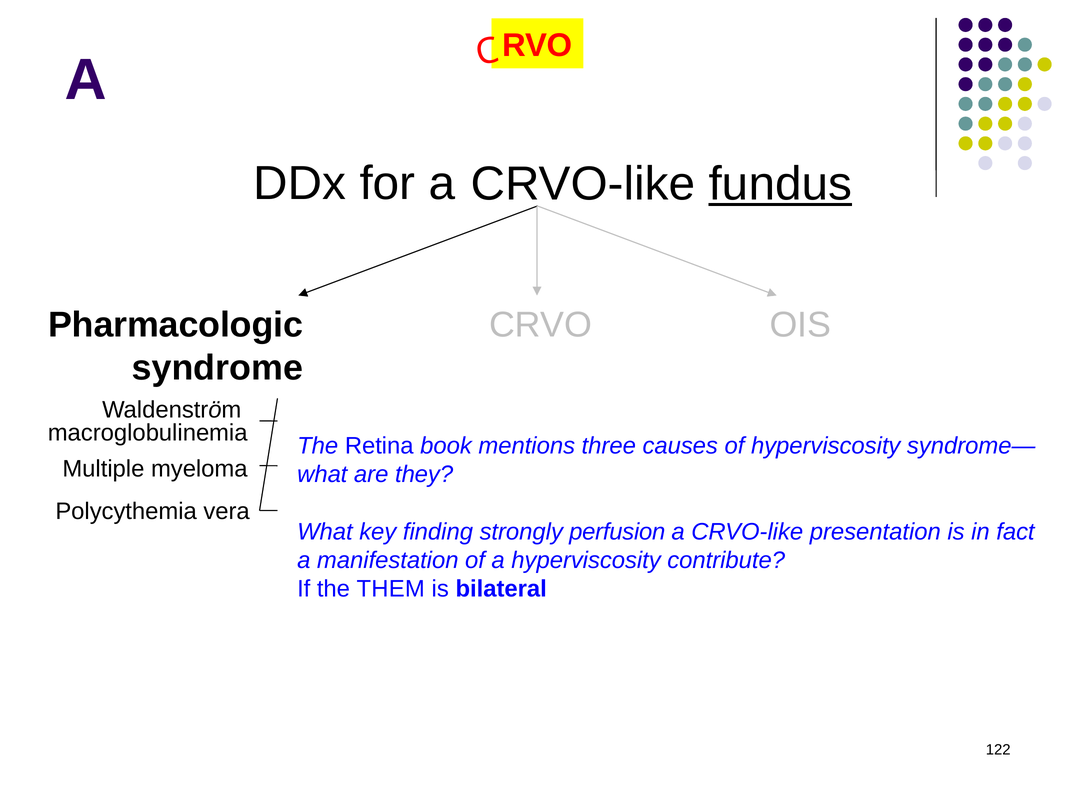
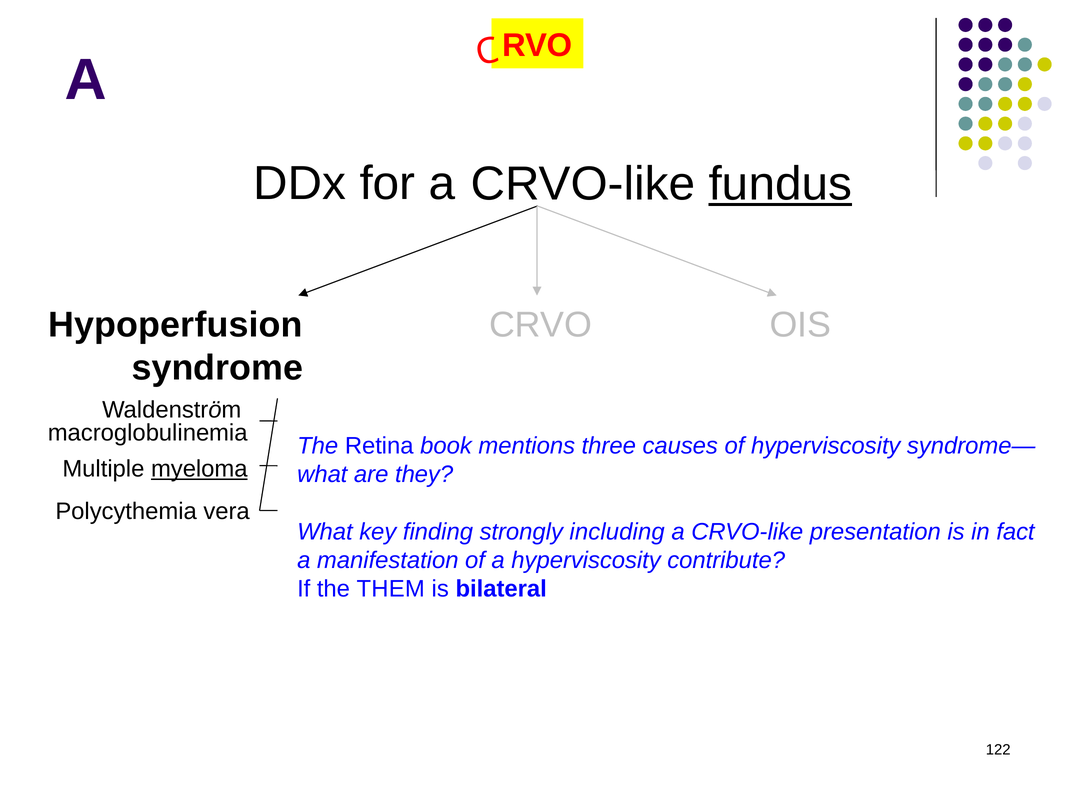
Pharmacologic: Pharmacologic -> Hypoperfusion (175, 325)
myeloma underline: none -> present (199, 469)
perfusion: perfusion -> including (617, 532)
